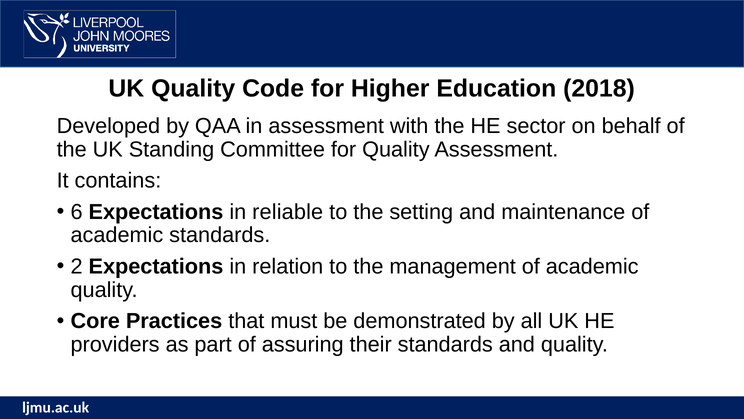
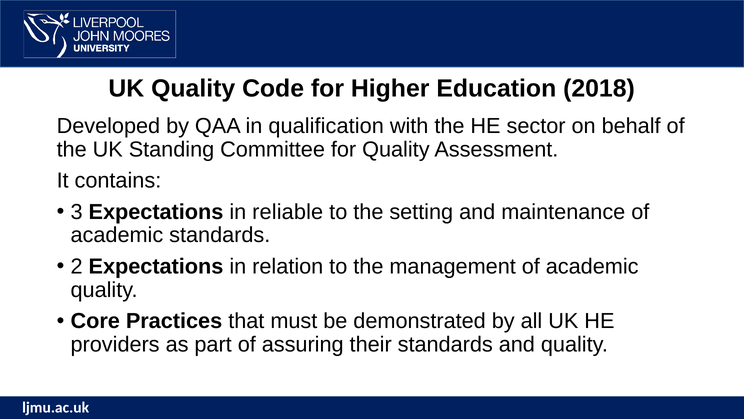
in assessment: assessment -> qualification (326, 126)
6: 6 -> 3 (77, 212)
